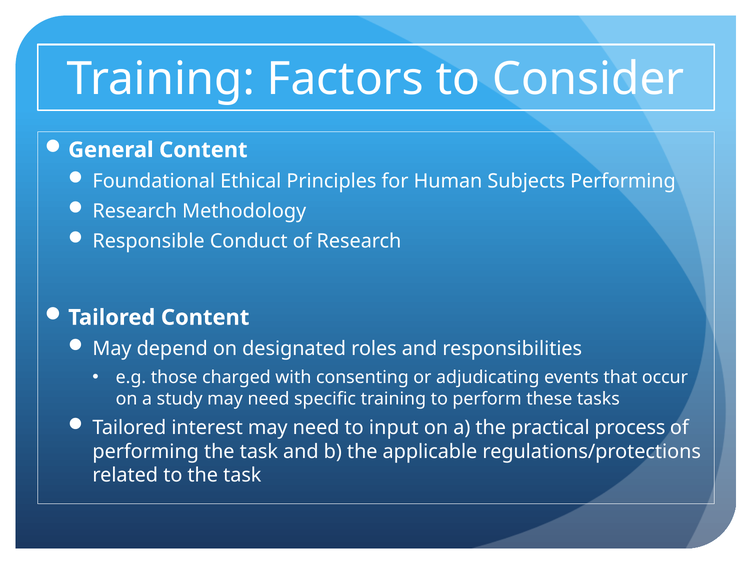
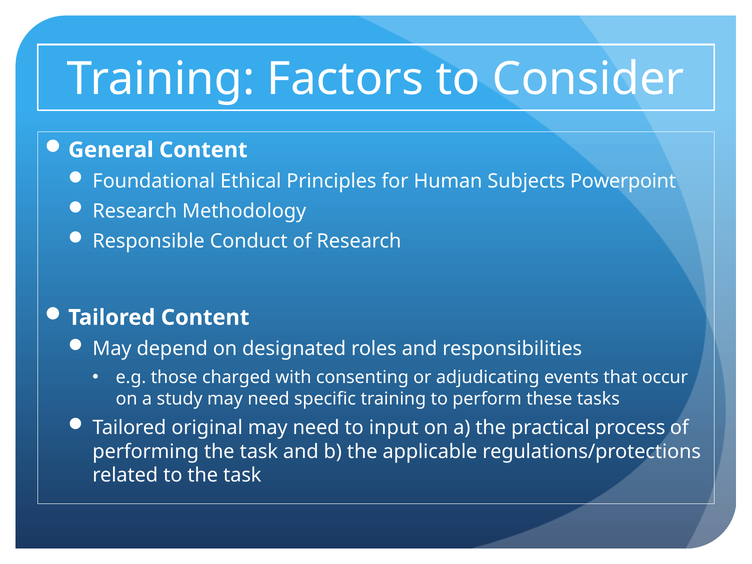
Subjects Performing: Performing -> Powerpoint (623, 181)
interest: interest -> original (207, 428)
